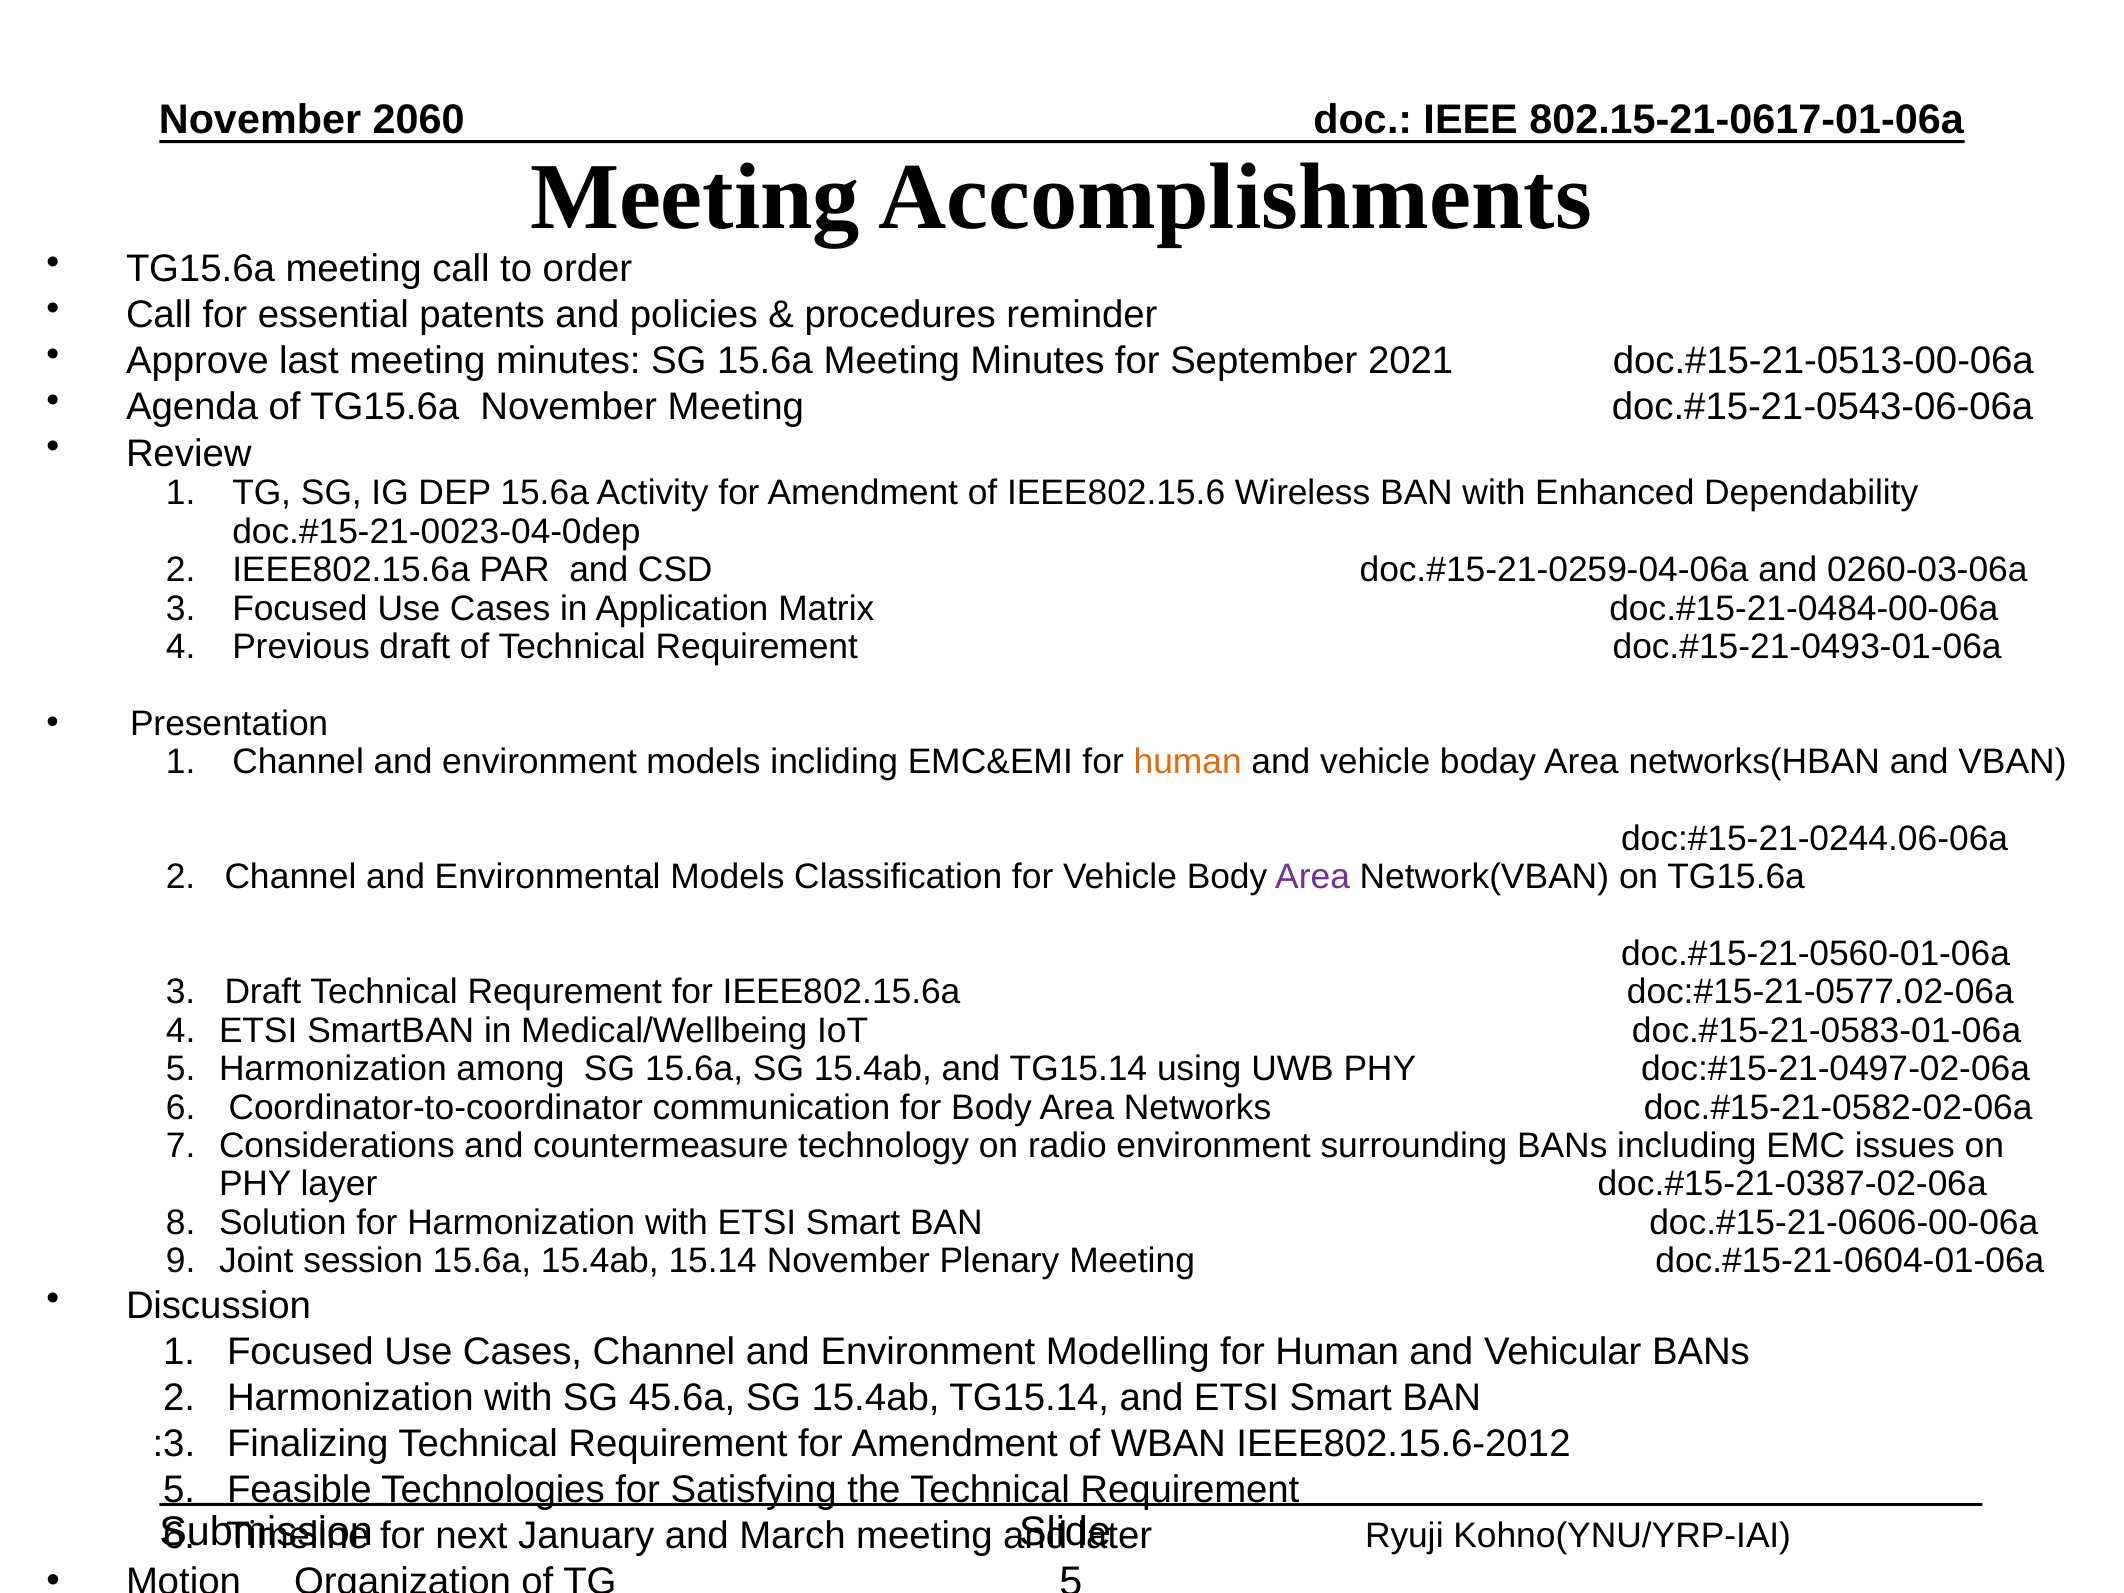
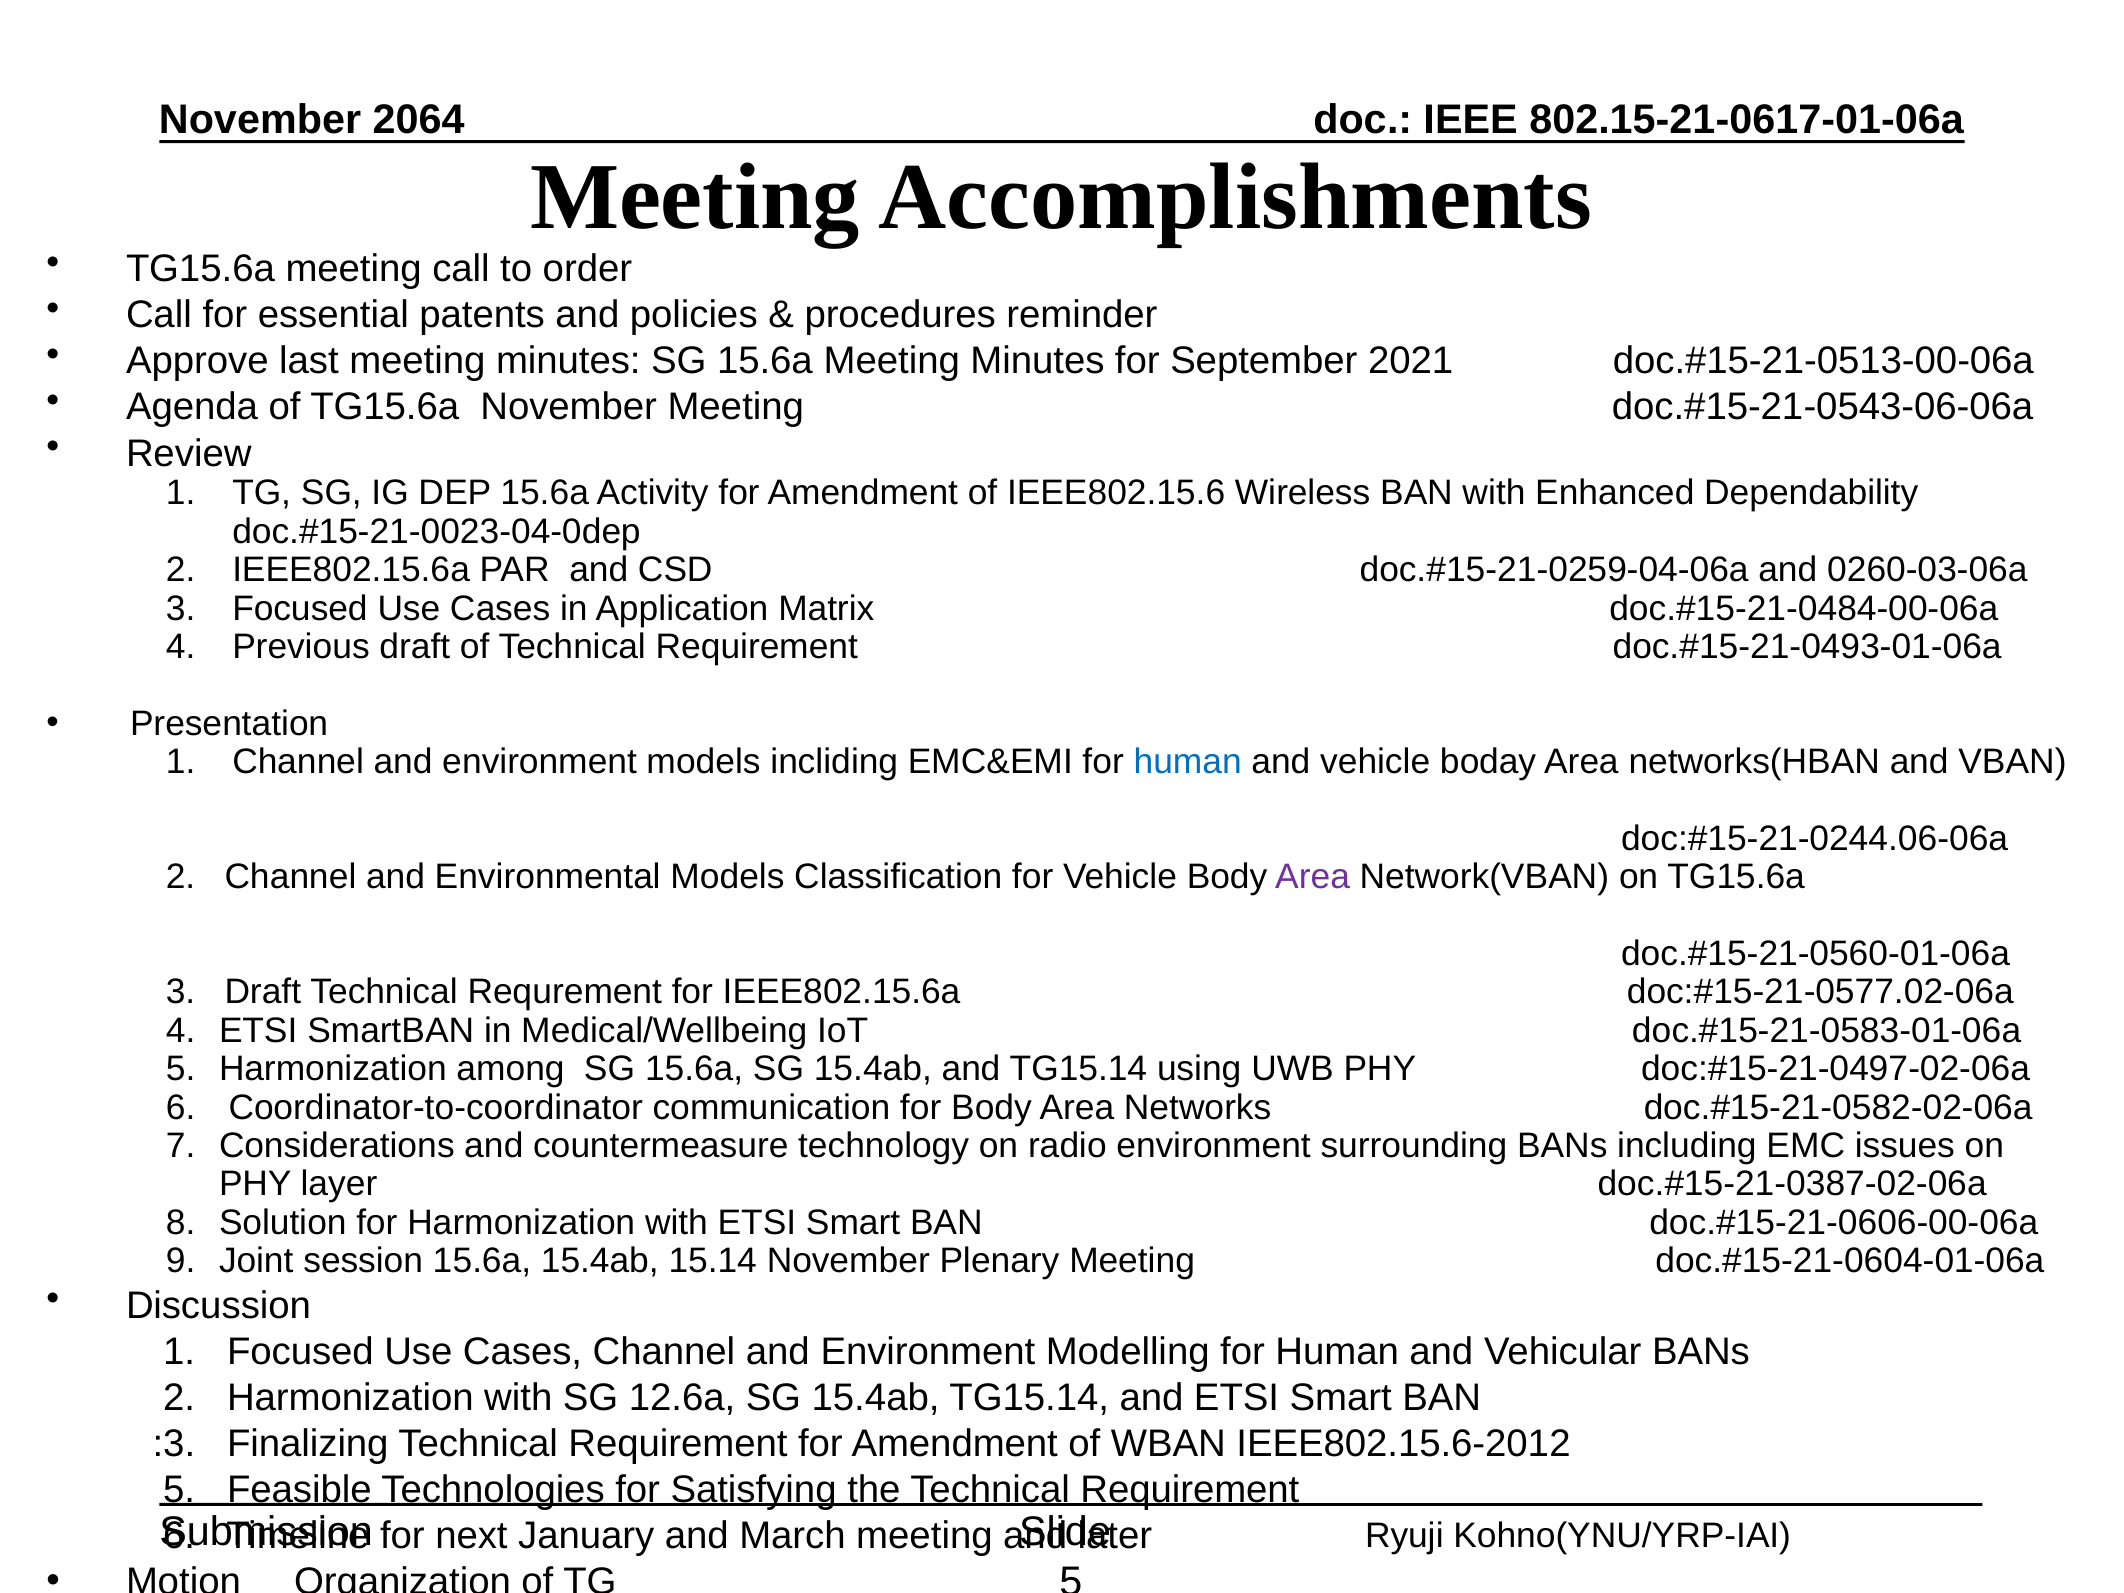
2060: 2060 -> 2064 (419, 120)
human colour: orange -> blue (1188, 762)
45.6a: 45.6a -> 12.6a (682, 1398)
